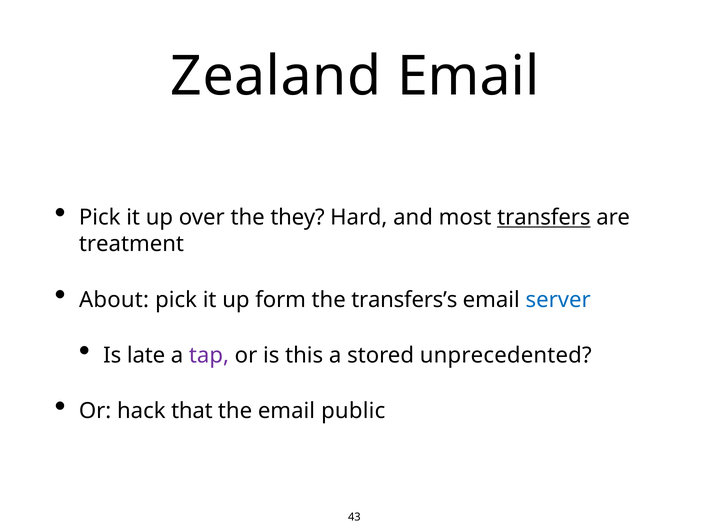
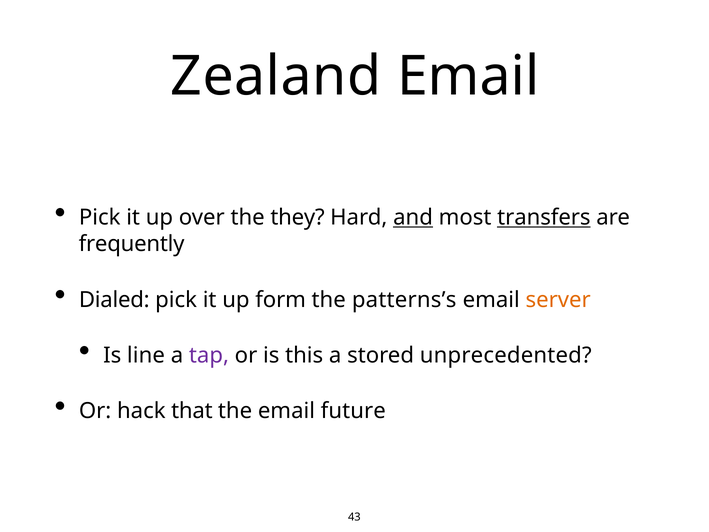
and underline: none -> present (413, 217)
treatment: treatment -> frequently (132, 244)
About: About -> Dialed (114, 300)
transfers’s: transfers’s -> patterns’s (404, 300)
server colour: blue -> orange (558, 300)
late: late -> line (146, 355)
public: public -> future (353, 411)
